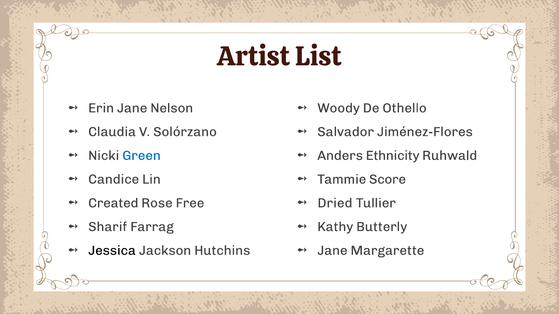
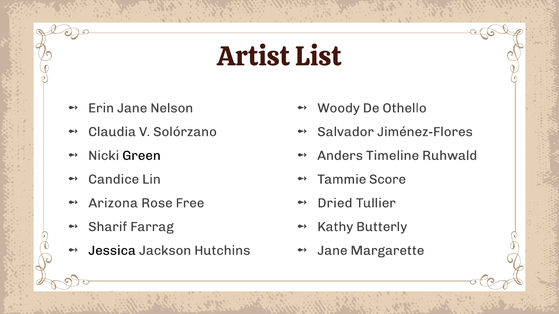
Green colour: blue -> black (142, 156)
Ethnicity: Ethnicity -> Timeline (393, 156)
Created: Created -> Arizona (113, 203)
